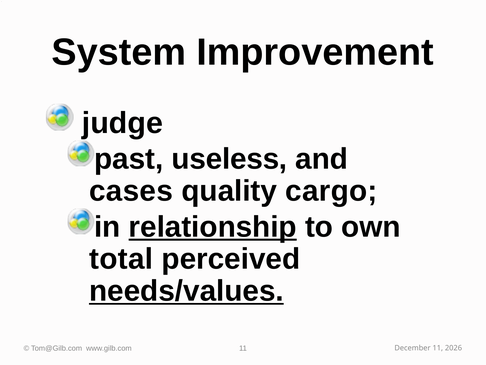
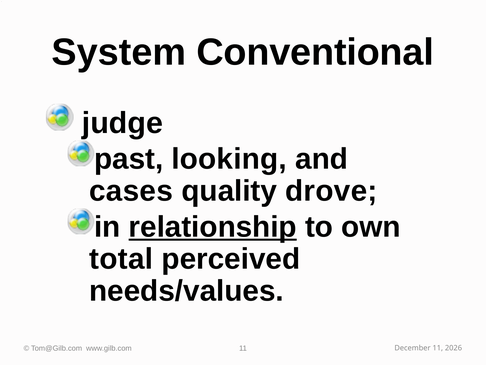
Improvement: Improvement -> Conventional (315, 52)
useless: useless -> looking (229, 159)
cargo: cargo -> drove (331, 191)
needs/values underline: present -> none (186, 291)
